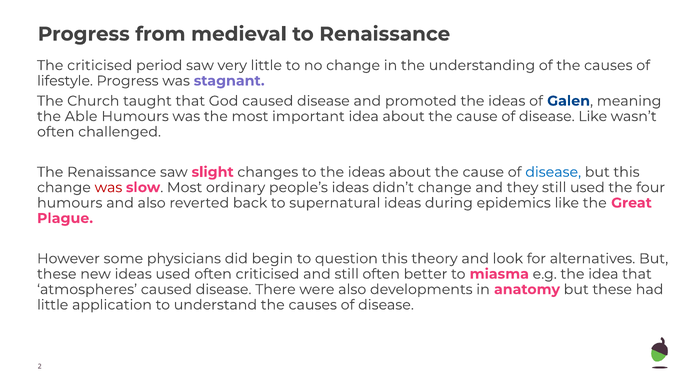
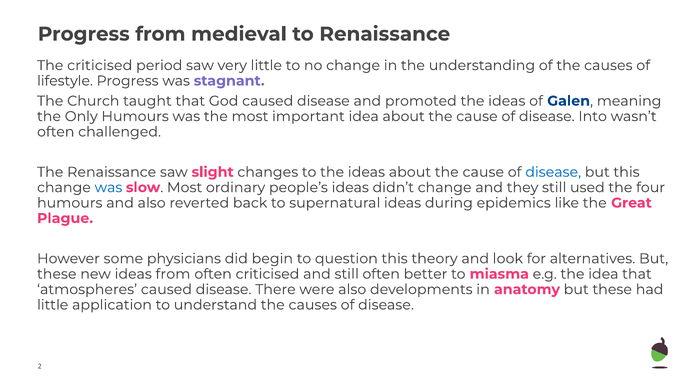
Able: Able -> Only (81, 116)
disease Like: Like -> Into (593, 116)
was colour: red -> blue (108, 187)
ideas used: used -> from (173, 274)
